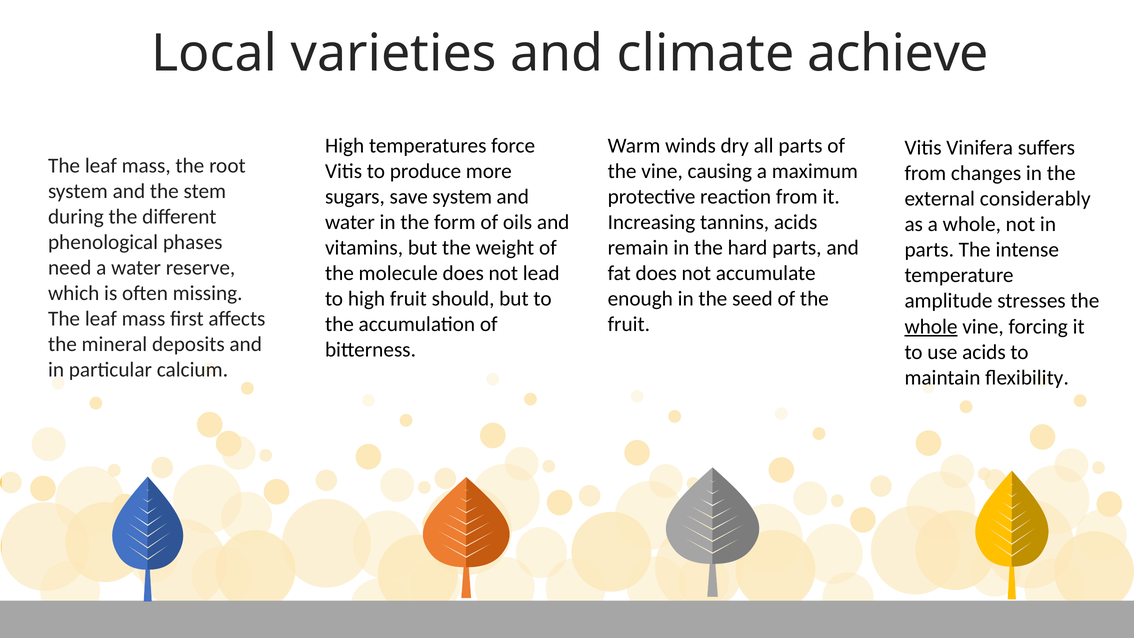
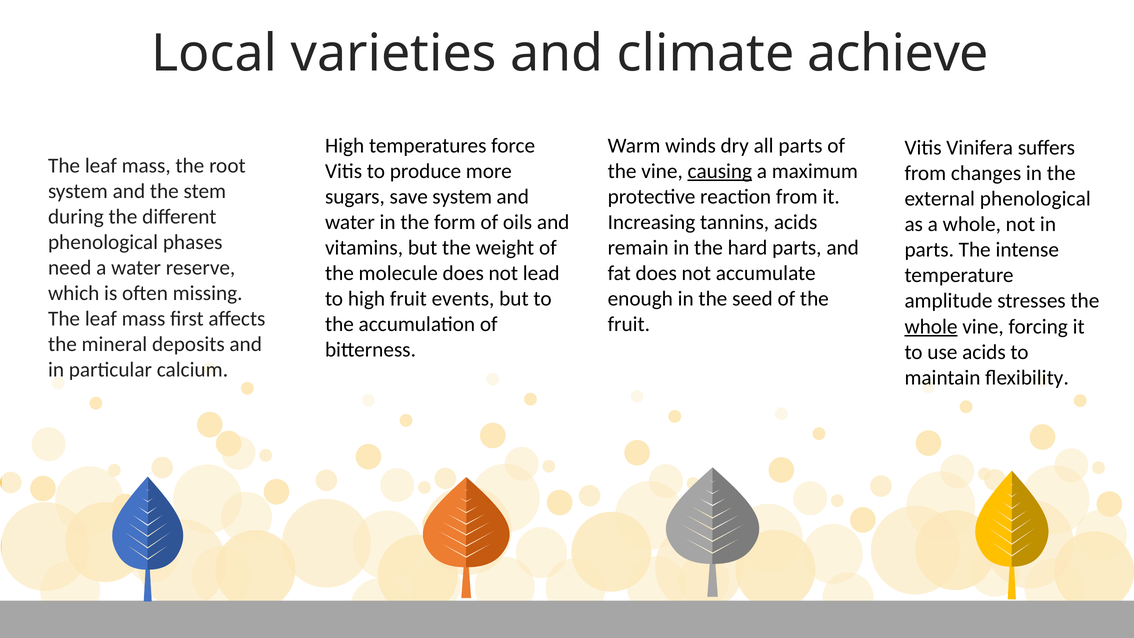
causing underline: none -> present (720, 171)
external considerably: considerably -> phenological (1035, 199)
should: should -> events (463, 299)
